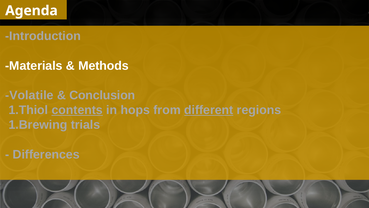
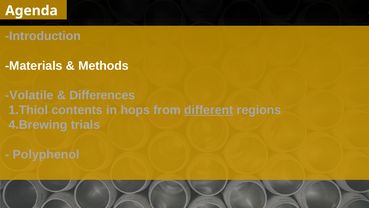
Conclusion: Conclusion -> Differences (102, 95)
contents underline: present -> none (77, 110)
1.Brewing: 1.Brewing -> 4.Brewing (38, 125)
Differences: Differences -> Polyphenol (46, 154)
